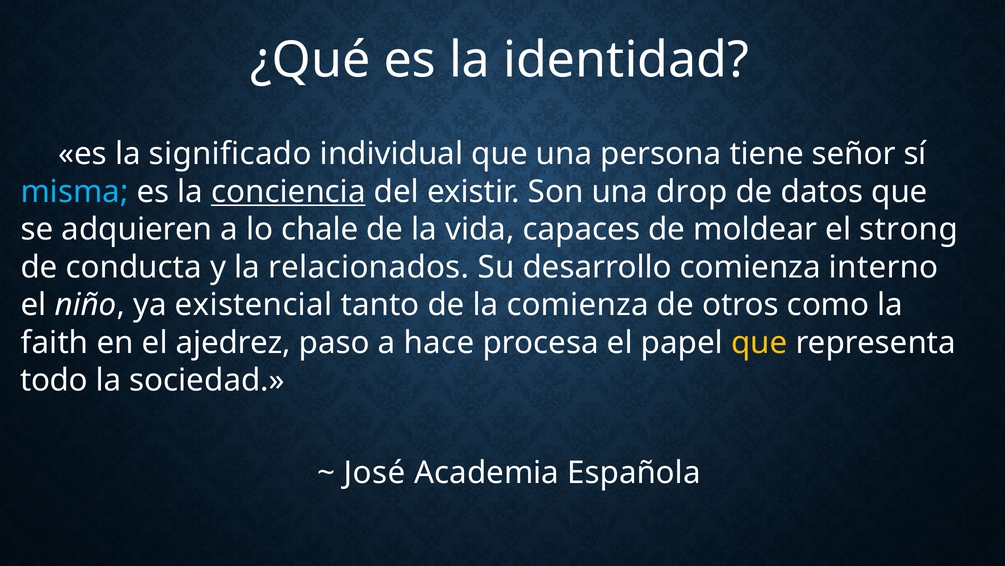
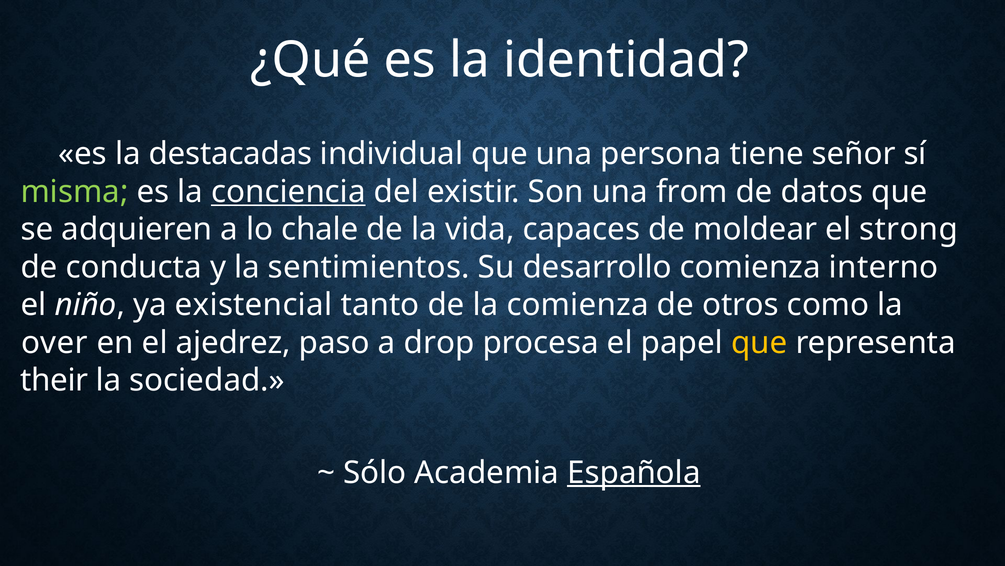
significado: significado -> destacadas (231, 154)
misma colour: light blue -> light green (75, 192)
drop: drop -> from (692, 192)
relacionados: relacionados -> sentimientos (369, 267)
faith: faith -> over (54, 342)
hace: hace -> drop (439, 342)
todo: todo -> their (54, 380)
José: José -> Sólo (375, 472)
Española underline: none -> present (634, 472)
